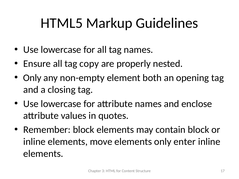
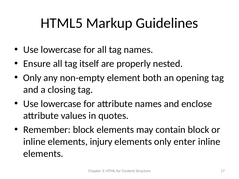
copy: copy -> itself (89, 64)
move: move -> injury (101, 142)
